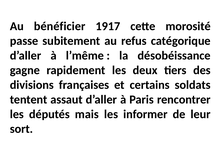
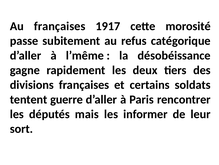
Au bénéficier: bénéficier -> françaises (60, 26)
assaut: assaut -> guerre (67, 99)
